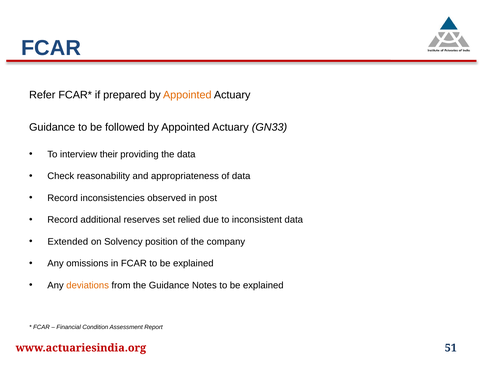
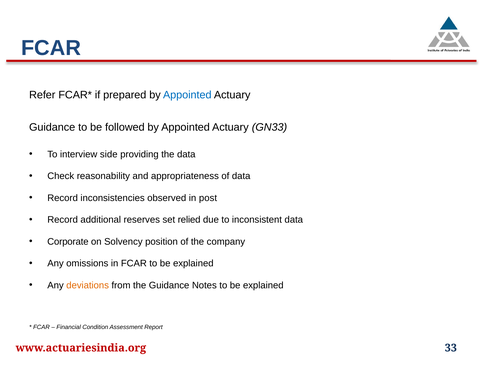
Appointed colour: orange -> blue (187, 95)
their: their -> side (109, 154)
Extended: Extended -> Corporate (68, 241)
51: 51 -> 33 (451, 347)
